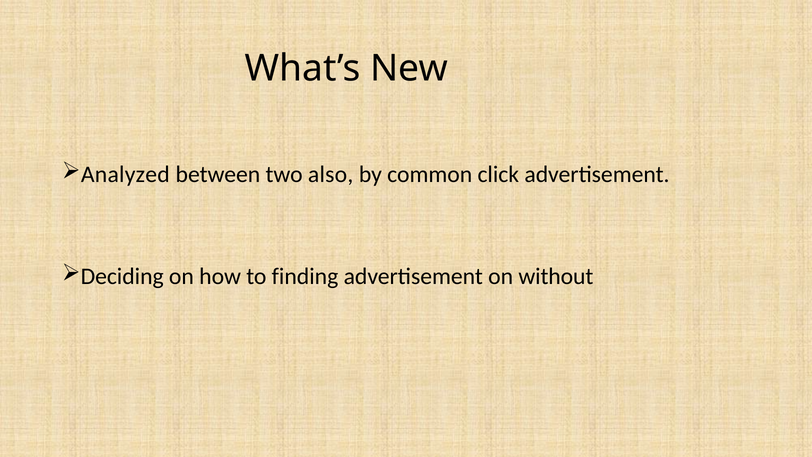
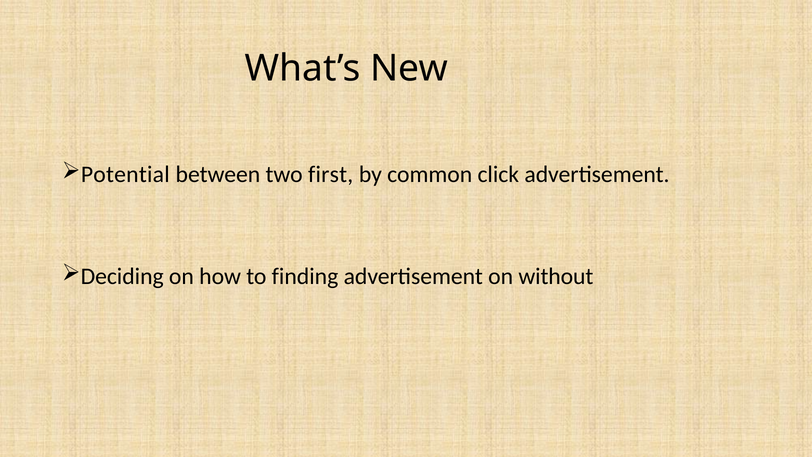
Analyzed: Analyzed -> Potential (125, 174)
also: also -> first (331, 174)
